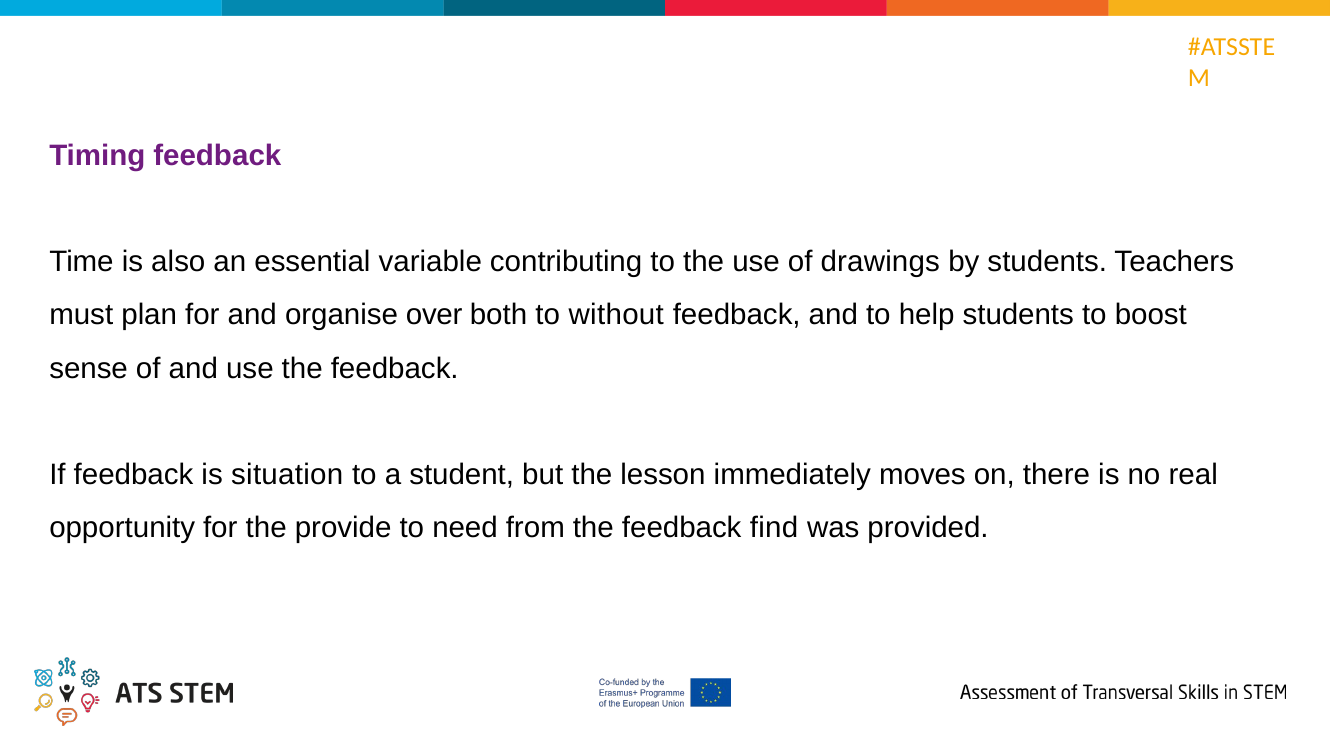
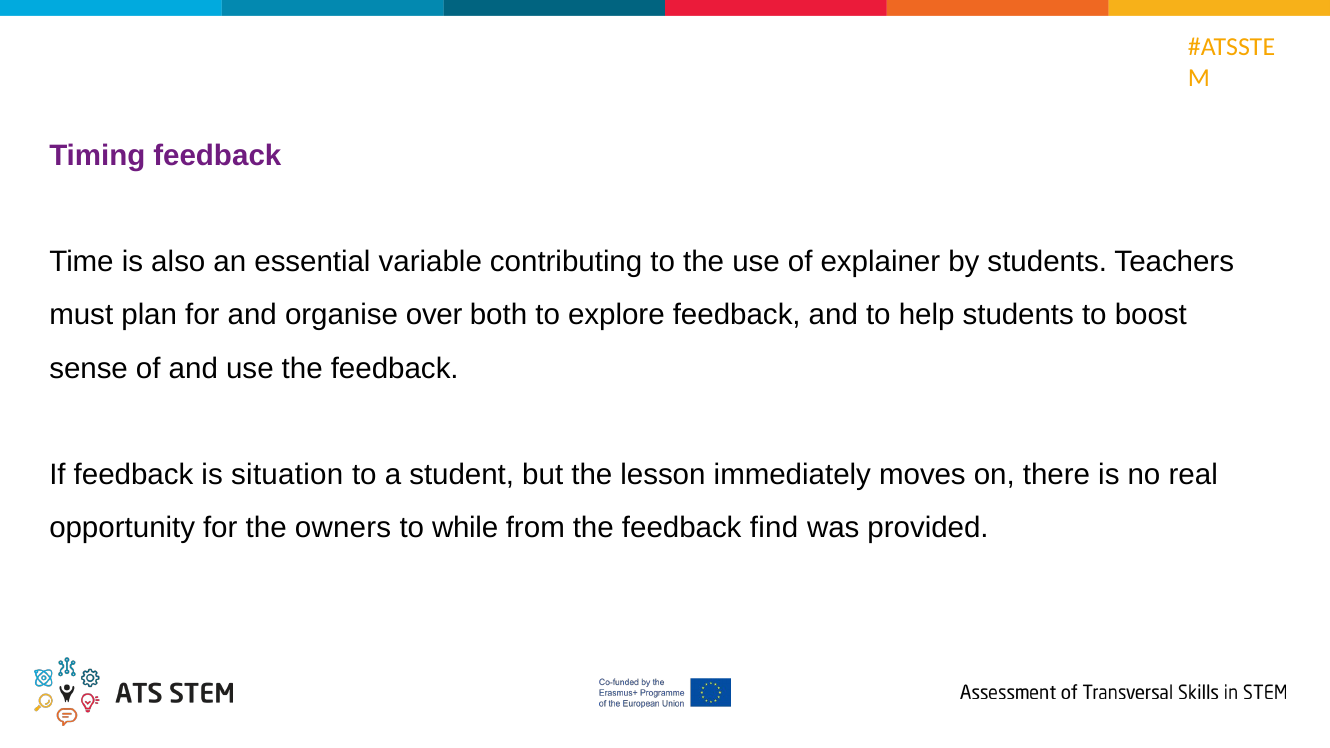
drawings: drawings -> explainer (880, 262)
without: without -> explore (616, 315)
provide: provide -> owners (343, 528)
need: need -> while (465, 528)
